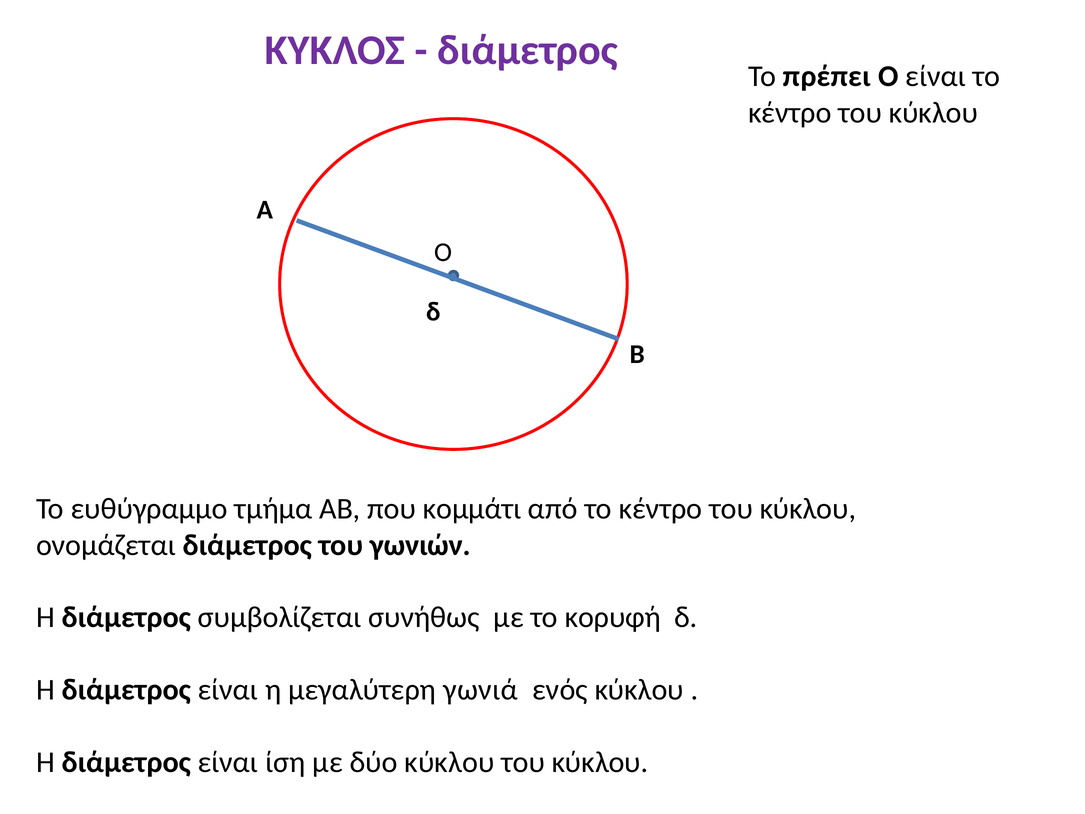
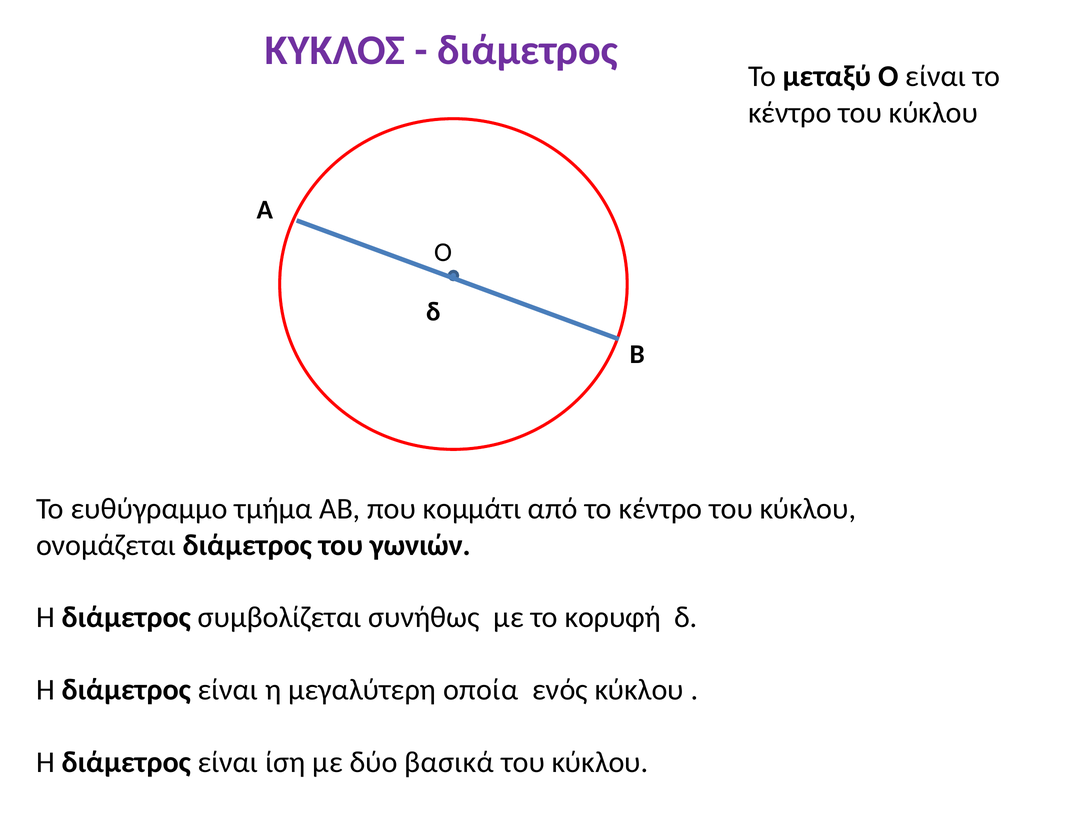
πρέπει: πρέπει -> μεταξύ (827, 76)
γωνιά: γωνιά -> οποία (481, 690)
δύο κύκλου: κύκλου -> βασικά (449, 762)
